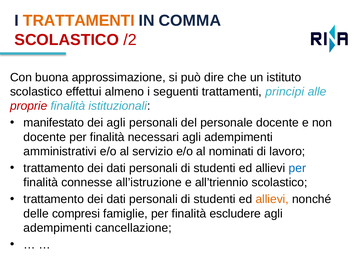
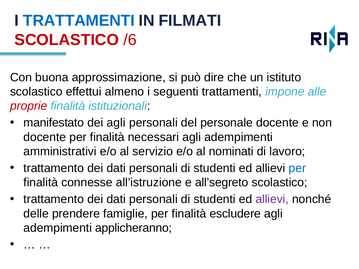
TRATTAMENTI colour: orange -> blue (79, 21)
COMMA: COMMA -> FILMATI (190, 21)
/2: /2 -> /6 (130, 40)
principi: principi -> impone (285, 92)
all’triennio: all’triennio -> all’segreto (222, 183)
allievi colour: orange -> purple (272, 199)
compresi: compresi -> prendere (76, 214)
cancellazione: cancellazione -> applicheranno (134, 228)
